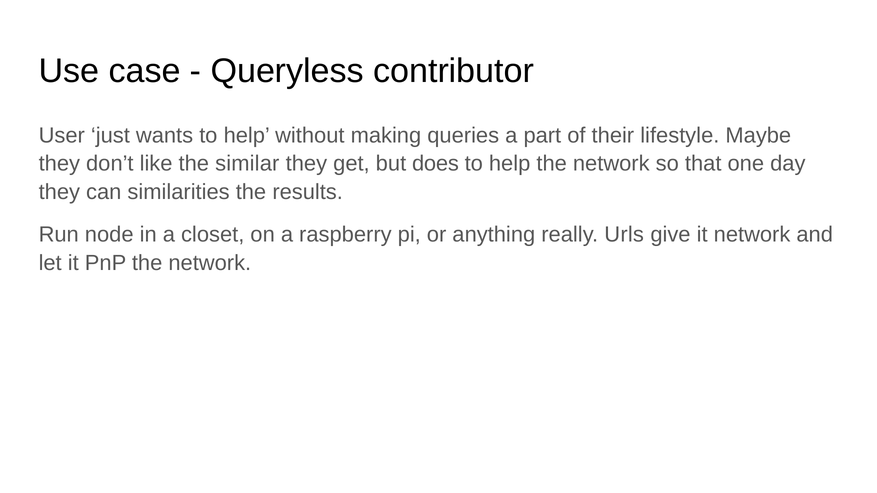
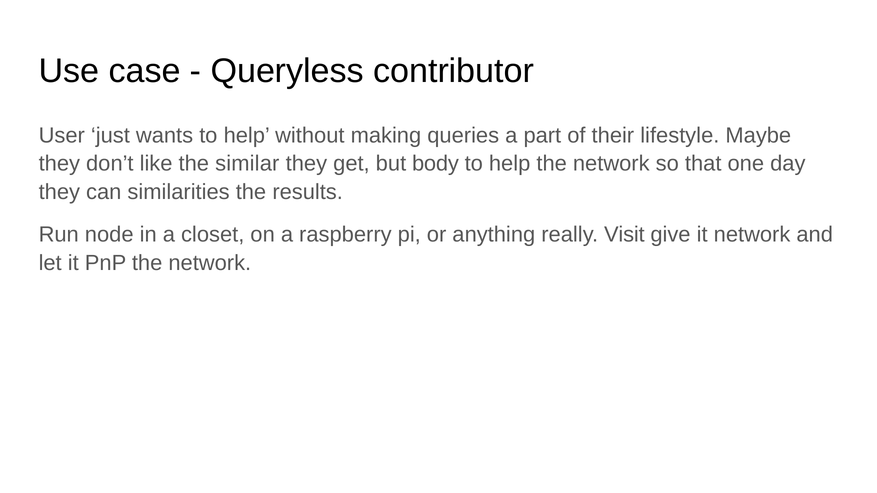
does: does -> body (435, 164)
Urls: Urls -> Visit (624, 235)
